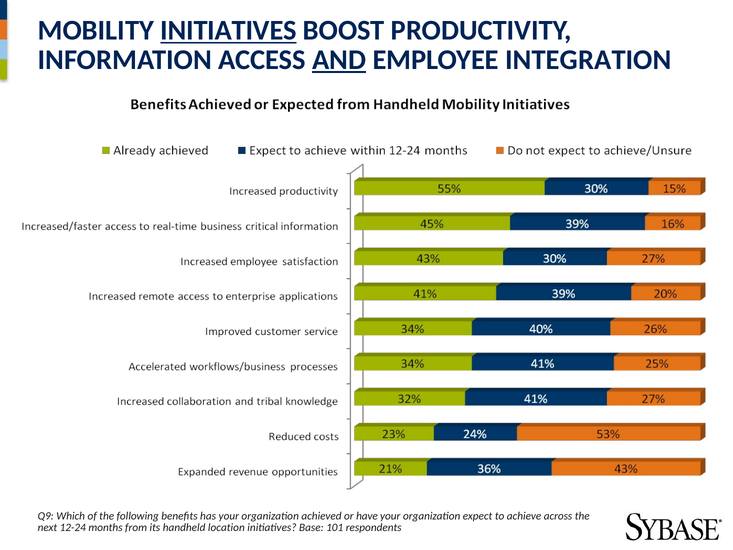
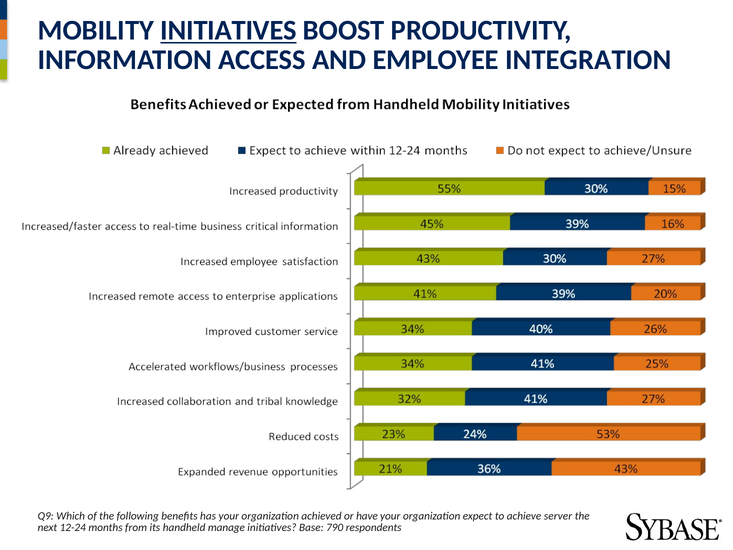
AND underline: present -> none (339, 60)
across: across -> server (558, 516)
location: location -> manage (226, 527)
101: 101 -> 790 (335, 527)
